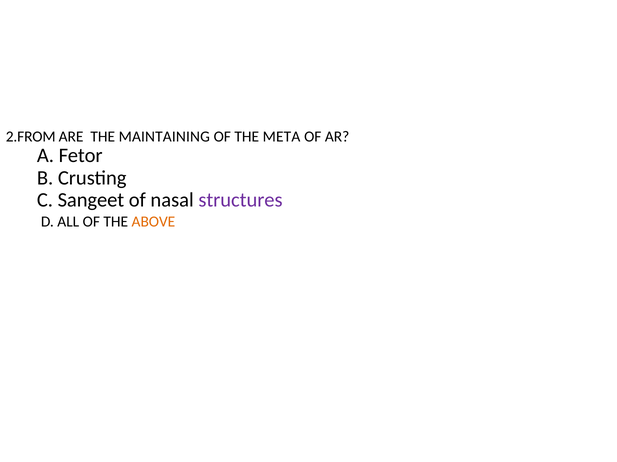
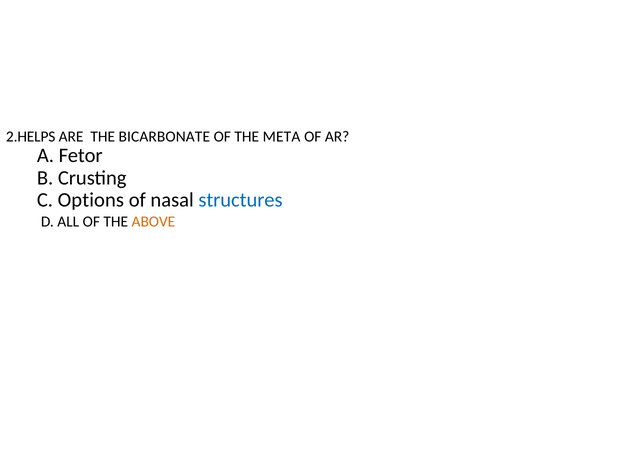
2.FROM: 2.FROM -> 2.HELPS (31, 137)
MAINTAINING: MAINTAINING -> BICARBONATE (164, 137)
Sangeet: Sangeet -> Options (91, 200)
structures colour: purple -> blue (240, 200)
